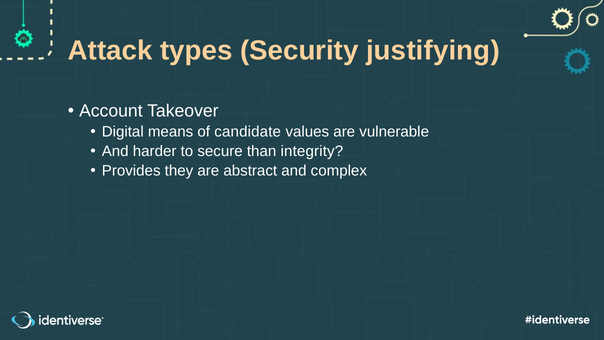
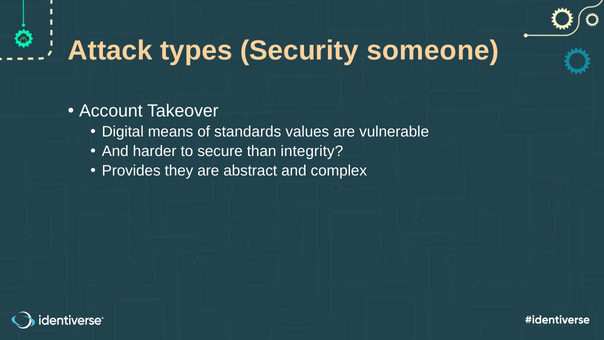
justifying: justifying -> someone (433, 51)
candidate: candidate -> standards (248, 132)
